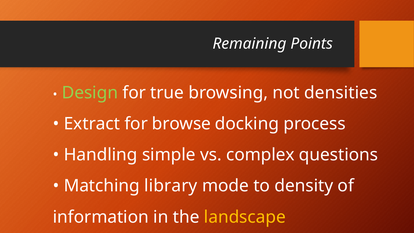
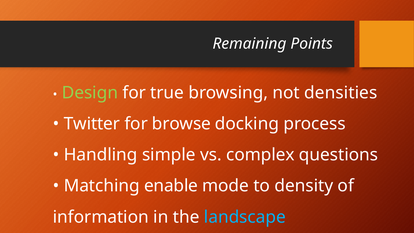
Extract: Extract -> Twitter (92, 124)
library: library -> enable (171, 186)
landscape colour: yellow -> light blue (245, 217)
